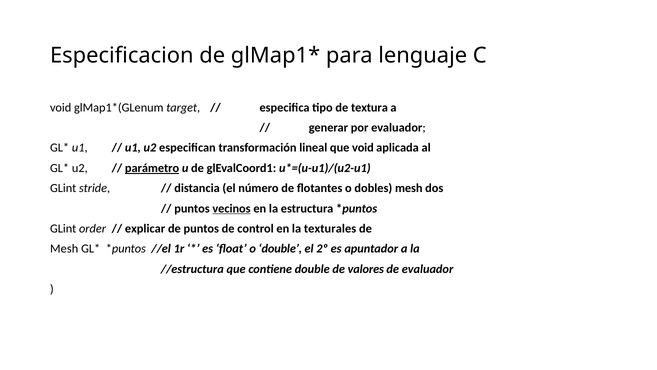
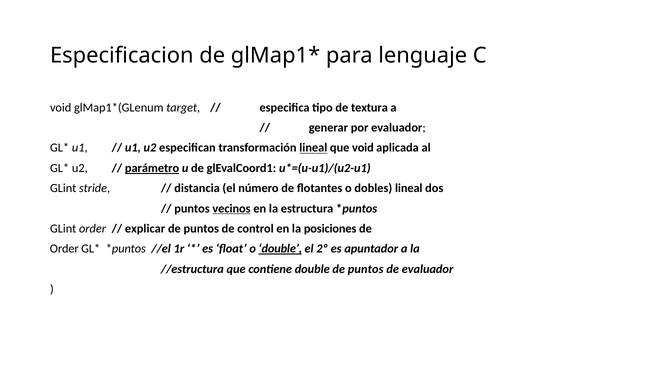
lineal underline: none -> present (313, 148)
dobles mesh: mesh -> lineal (409, 188)
texturales: texturales -> posiciones (330, 228)
Mesh: Mesh -> Order (64, 249)
double underline: none -> present (280, 249)
valores: valores -> puntos (366, 269)
